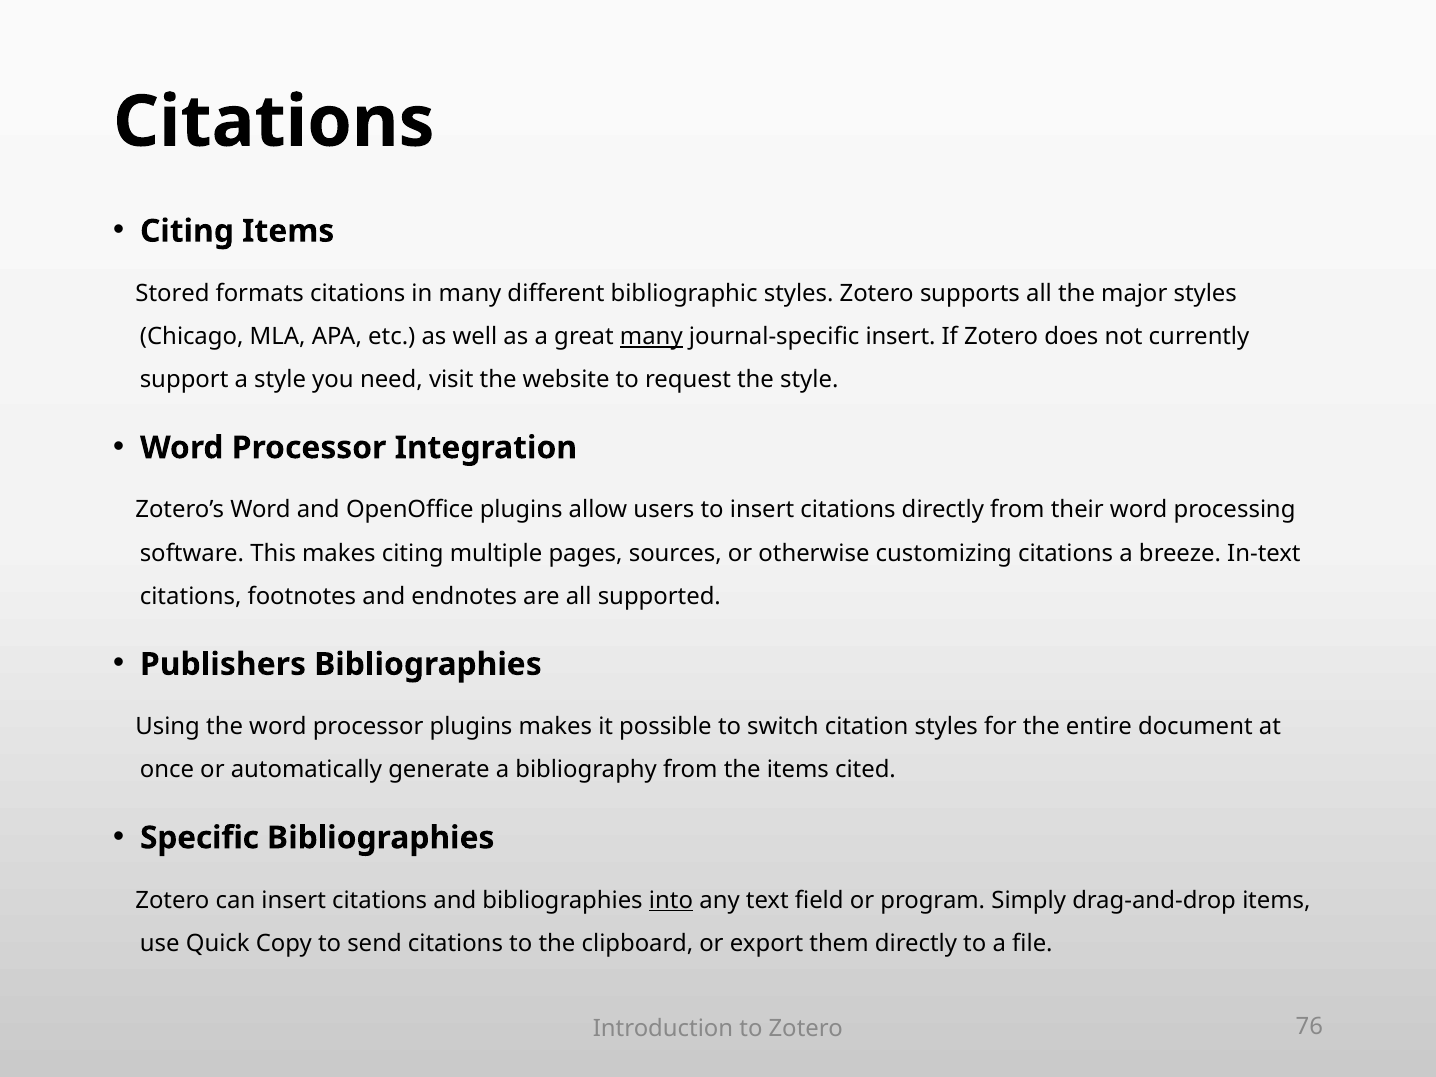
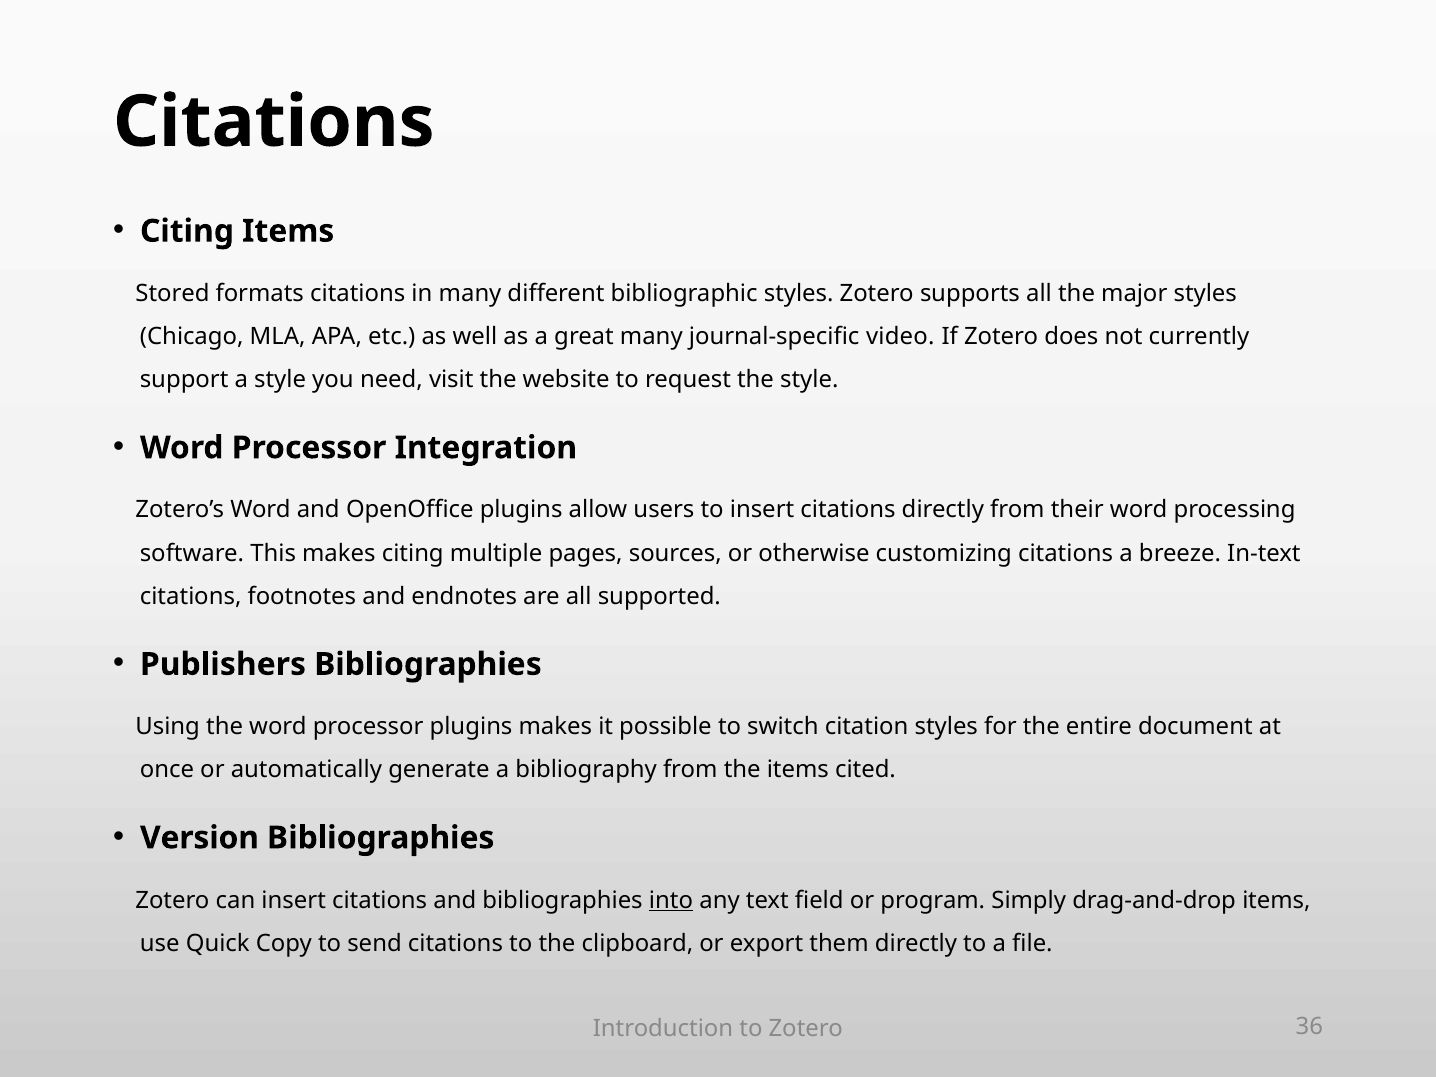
many underline: present -> none (651, 337)
journal-specific insert: insert -> video (900, 337)
Specific: Specific -> Version (199, 838)
76: 76 -> 36 (1309, 1027)
